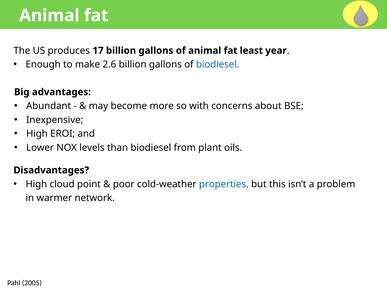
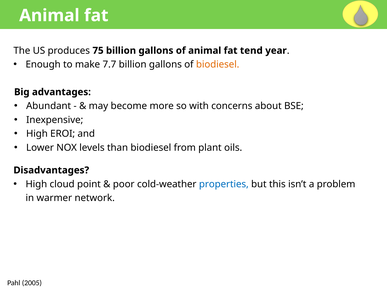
17: 17 -> 75 (98, 51)
least: least -> tend (251, 51)
2.6: 2.6 -> 7.7 (109, 65)
biodiesel colour: blue -> orange (218, 65)
